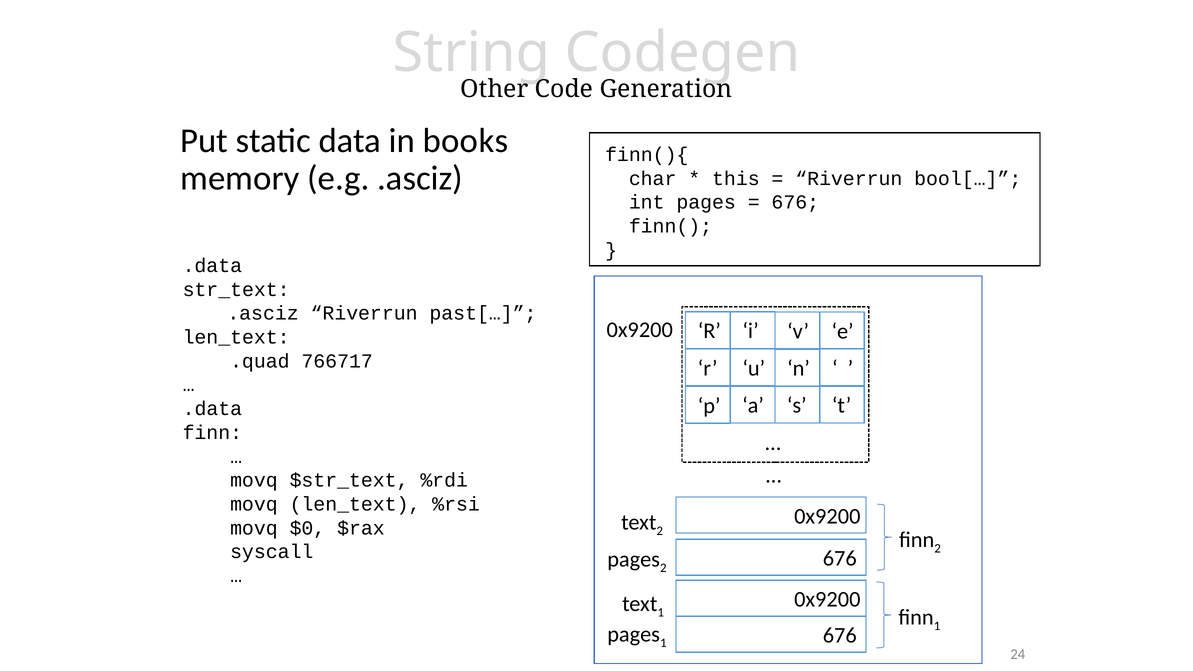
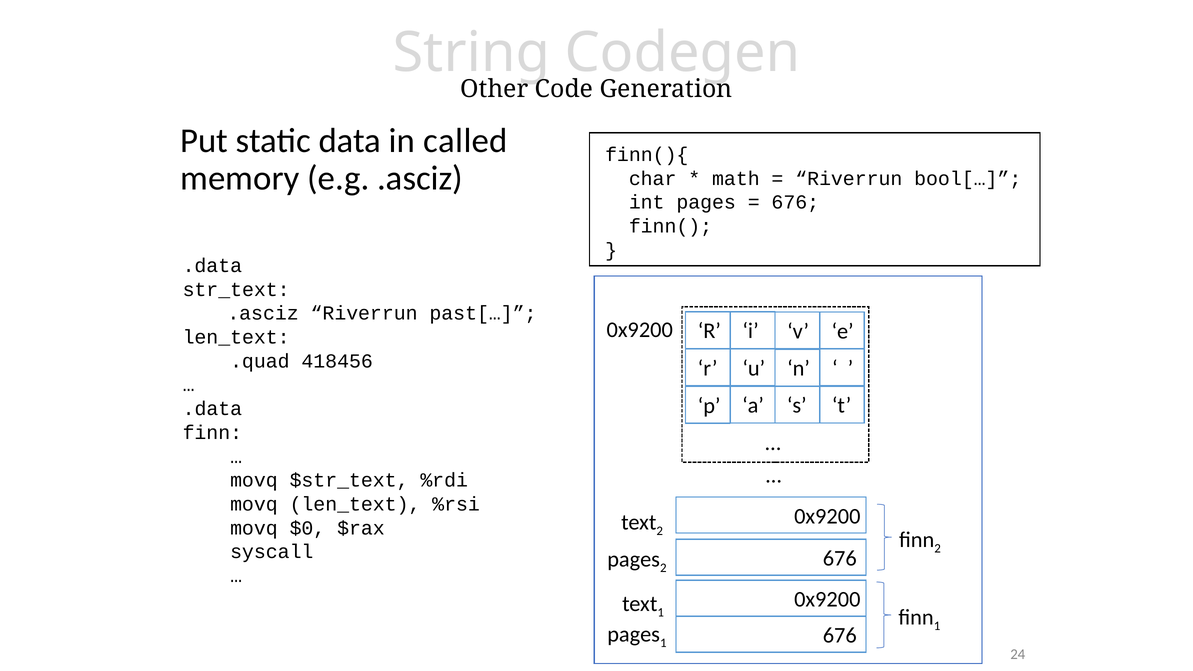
books: books -> called (465, 141)
this: this -> math (736, 178)
766717: 766717 -> 418456 (337, 361)
